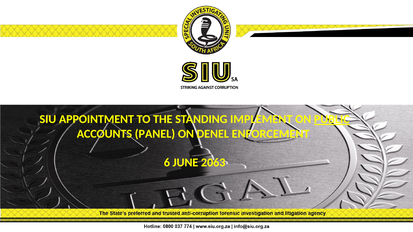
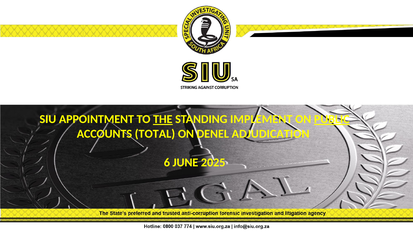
THE underline: none -> present (163, 119)
PANEL: PANEL -> TOTAL (155, 134)
ENFORCEMENT: ENFORCEMENT -> ADJUDICATION (271, 134)
2063: 2063 -> 2025 (213, 163)
